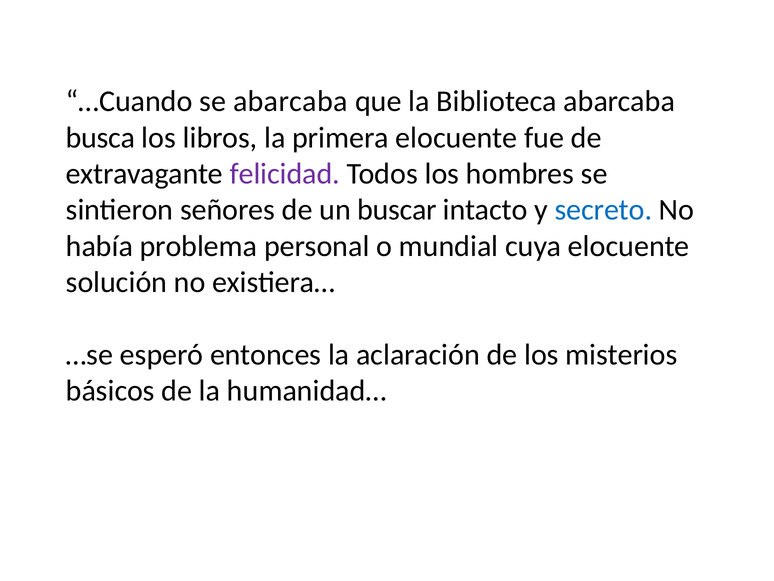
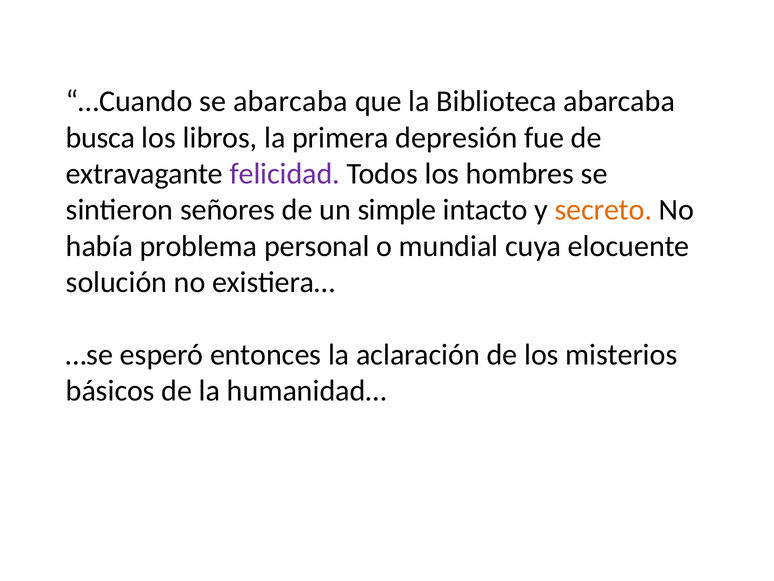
primera elocuente: elocuente -> depresión (456, 138)
buscar: buscar -> simple (397, 210)
secreto colour: blue -> orange (603, 210)
